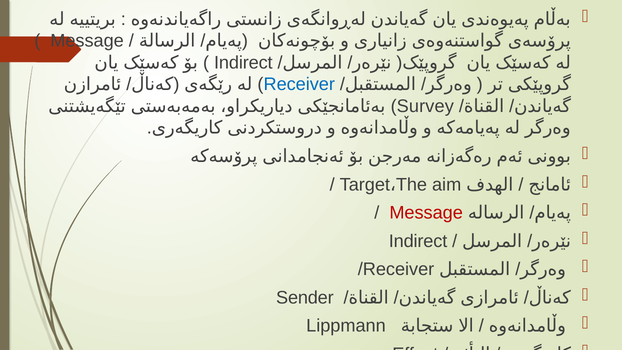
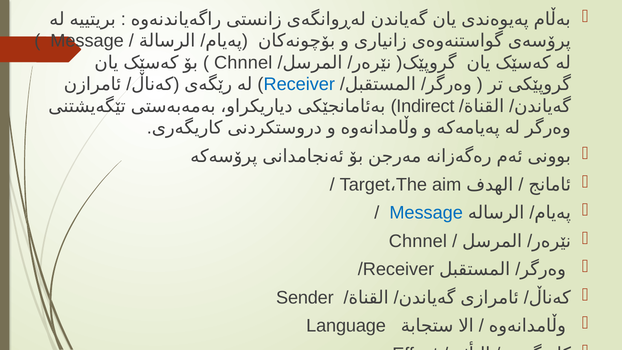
Indirect: Indirect -> Chnnel (243, 63)
Survey: Survey -> Indirect (425, 106)
Message colour: red -> blue (426, 213)
Indirect: Indirect -> Chnnel (418, 241)
Lippmann: Lippmann -> Language (346, 326)
